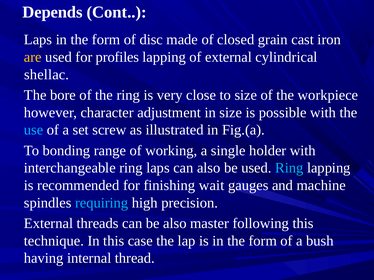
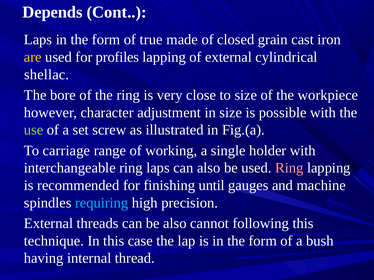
disc: disc -> true (151, 40)
use colour: light blue -> light green (34, 130)
bonding: bonding -> carriage (66, 151)
Ring colour: light blue -> pink (289, 168)
wait: wait -> until (212, 186)
master: master -> cannot (210, 224)
